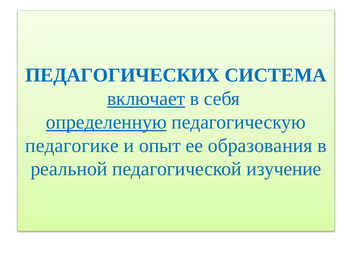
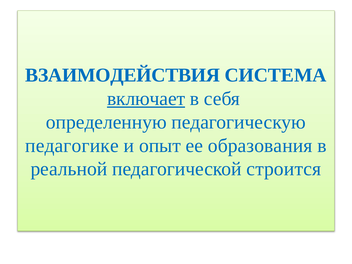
ПЕДАГОГИЧЕСКИХ: ПЕДАГОГИЧЕСКИХ -> ВЗАИМОДЕЙСТВИЯ (123, 75)
определенную underline: present -> none (106, 122)
изучение: изучение -> строится (284, 169)
